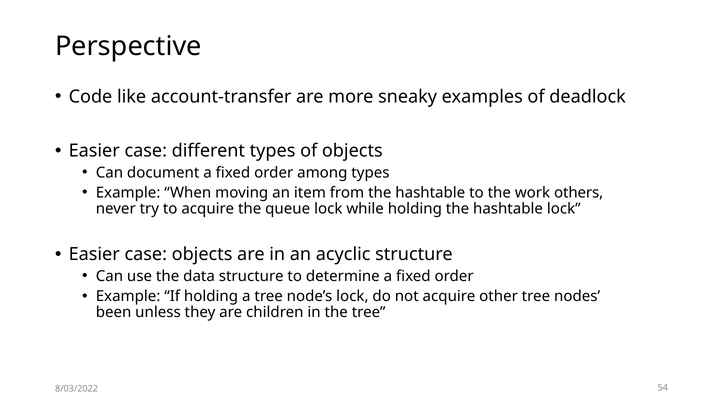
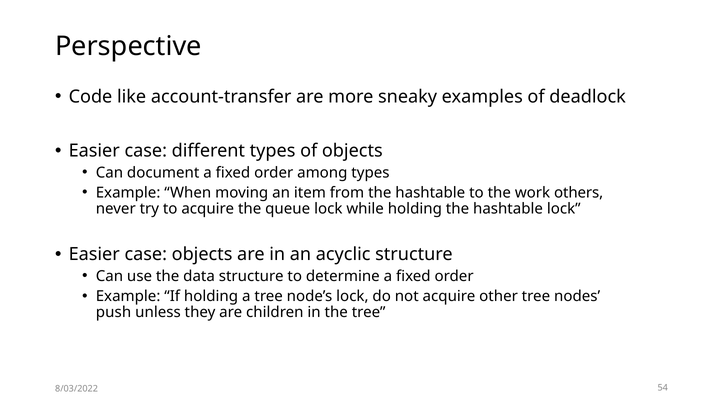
been: been -> push (113, 312)
